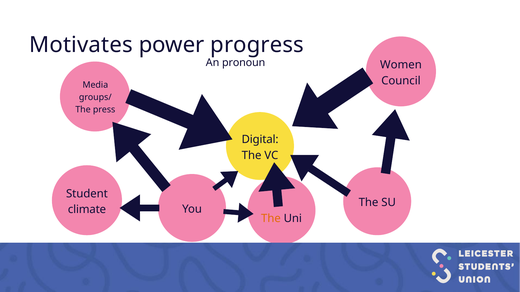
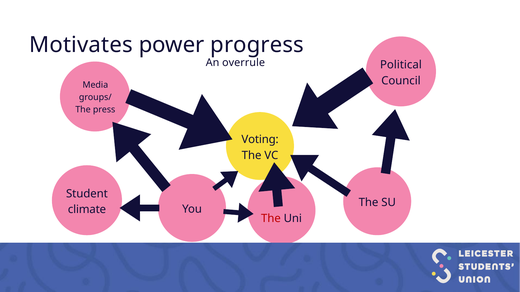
pronoun: pronoun -> overrule (244, 63)
Women: Women -> Political (401, 65)
Digital: Digital -> Voting (260, 140)
The colour: orange -> red (271, 219)
